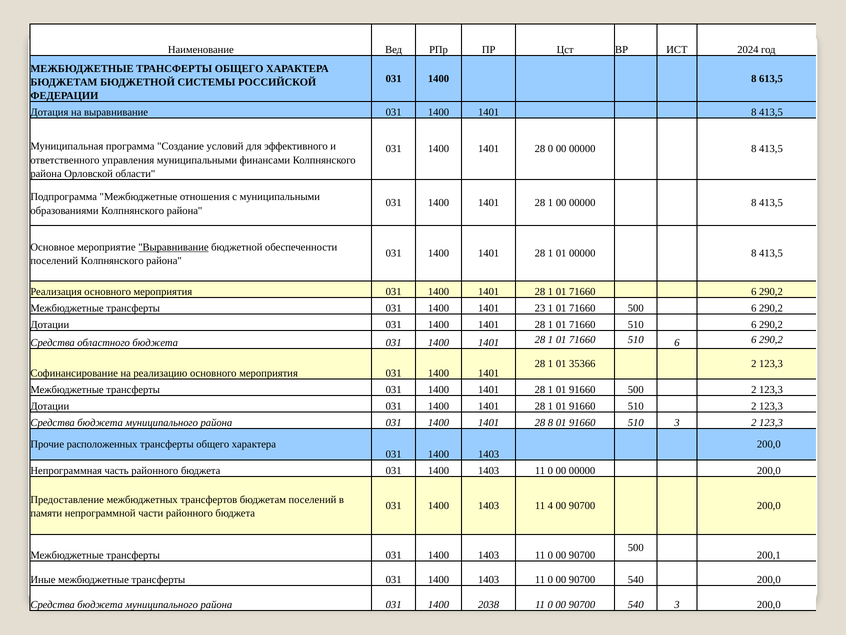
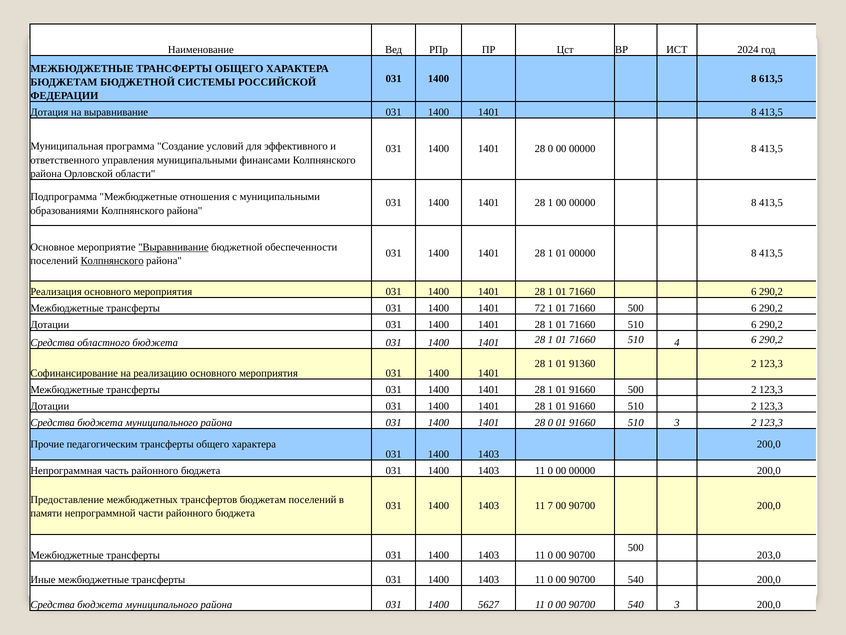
Колпнянского underline: none -> present (112, 261)
23: 23 -> 72 (540, 308)
6: 6 -> 4 (677, 343)
35366: 35366 -> 91360 (582, 364)
8: 8 -> 0 (551, 422)
расположенных: расположенных -> педагогическим (102, 444)
4: 4 -> 7 (550, 505)
200,1: 200,1 -> 203,0 (769, 555)
2038: 2038 -> 5627 (489, 604)
